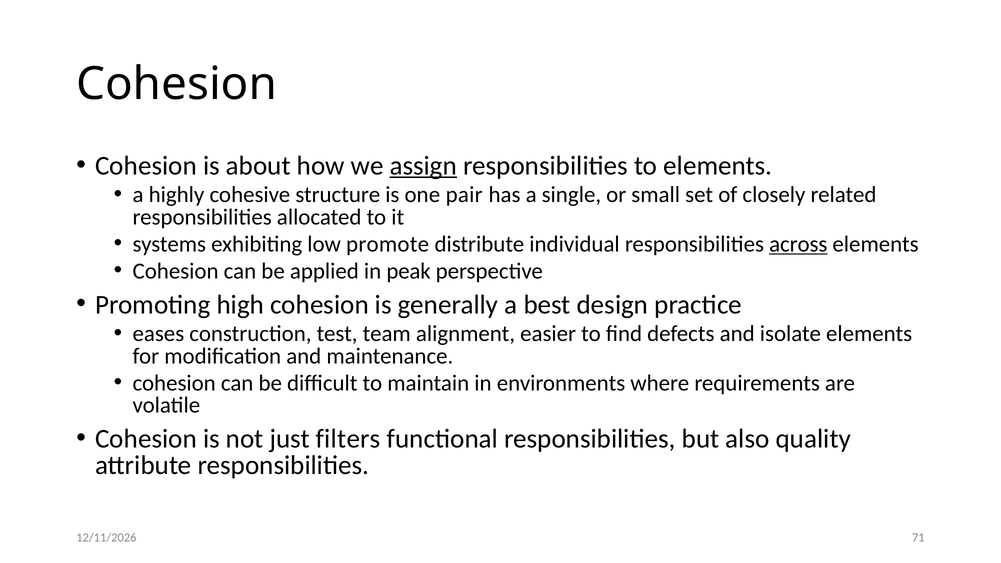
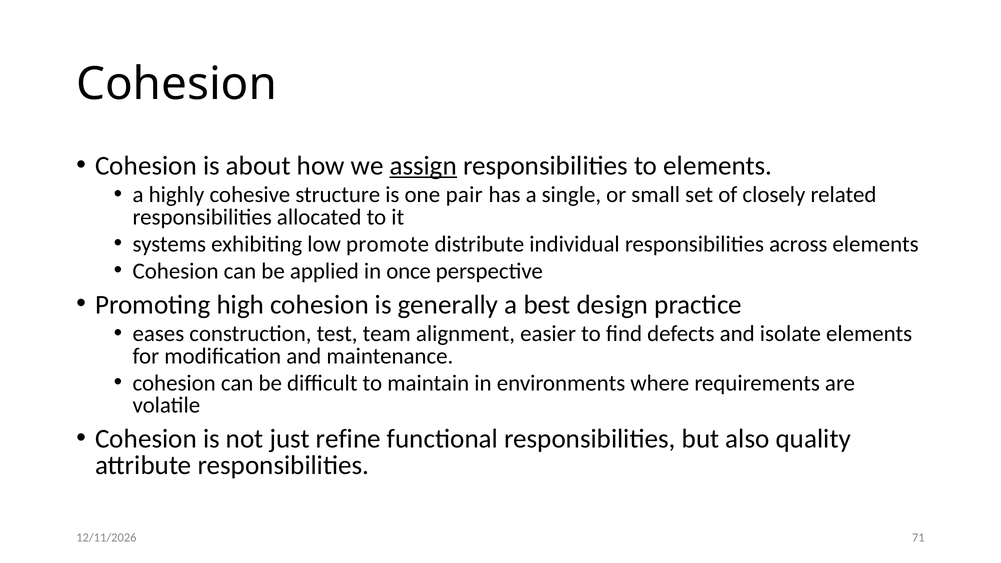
across underline: present -> none (798, 244)
peak: peak -> once (409, 271)
filters: filters -> refine (348, 439)
